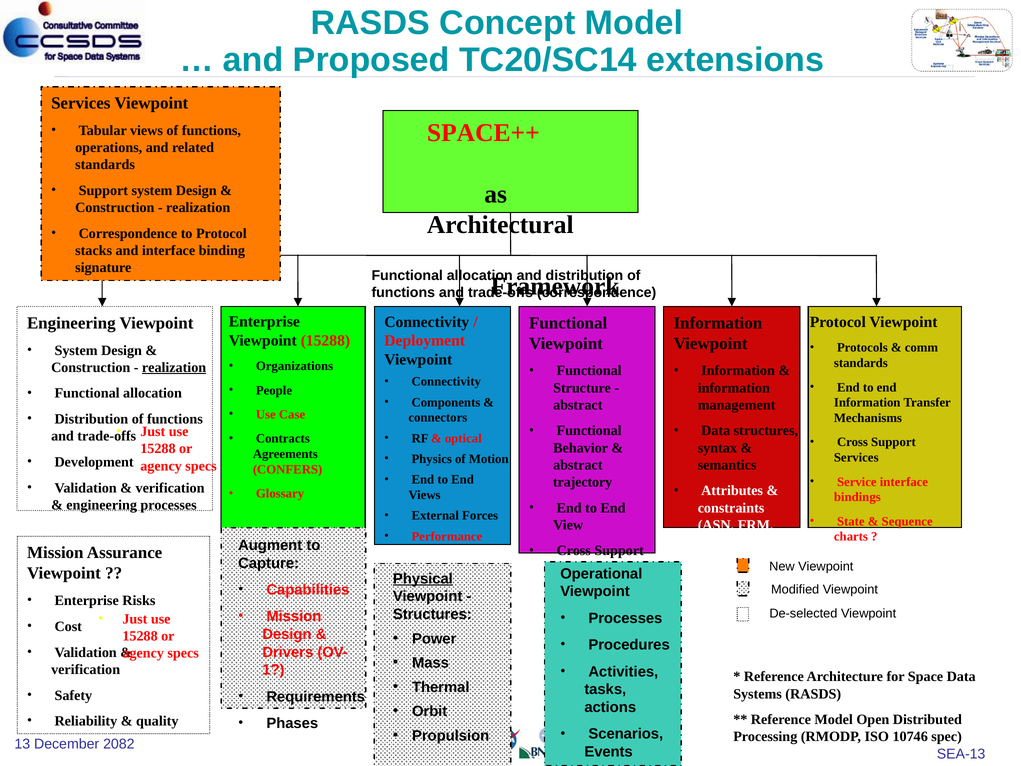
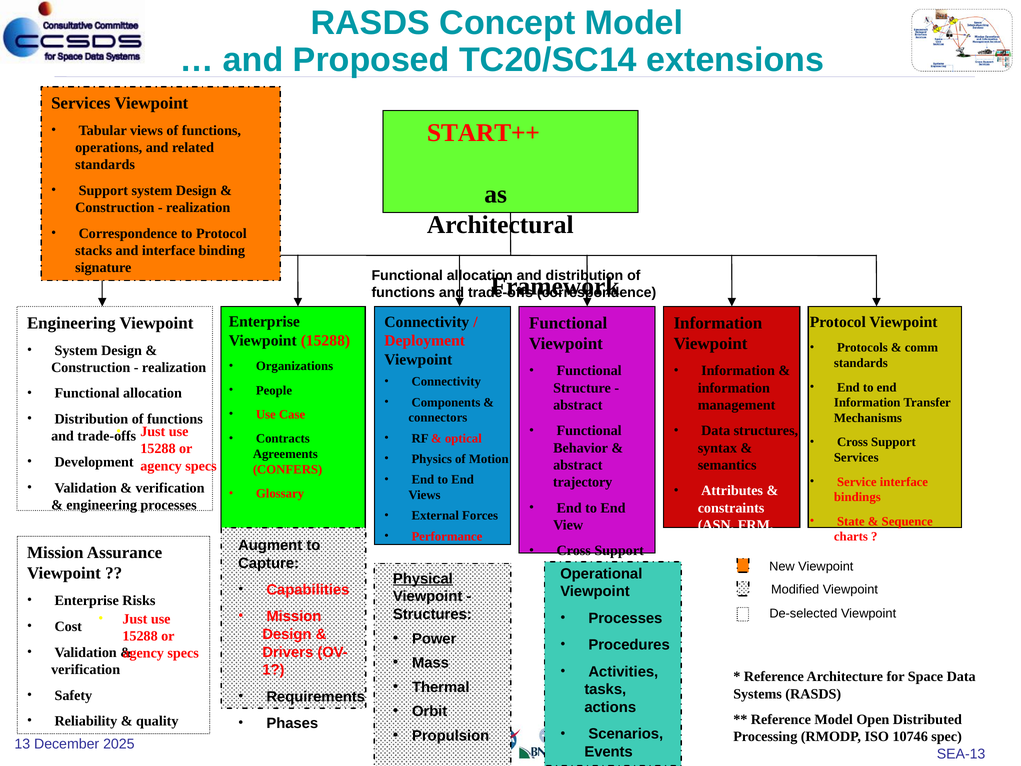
SPACE++: SPACE++ -> START++ (483, 133)
realization underline: present -> none (174, 367)
2082: 2082 -> 2025 (119, 744)
